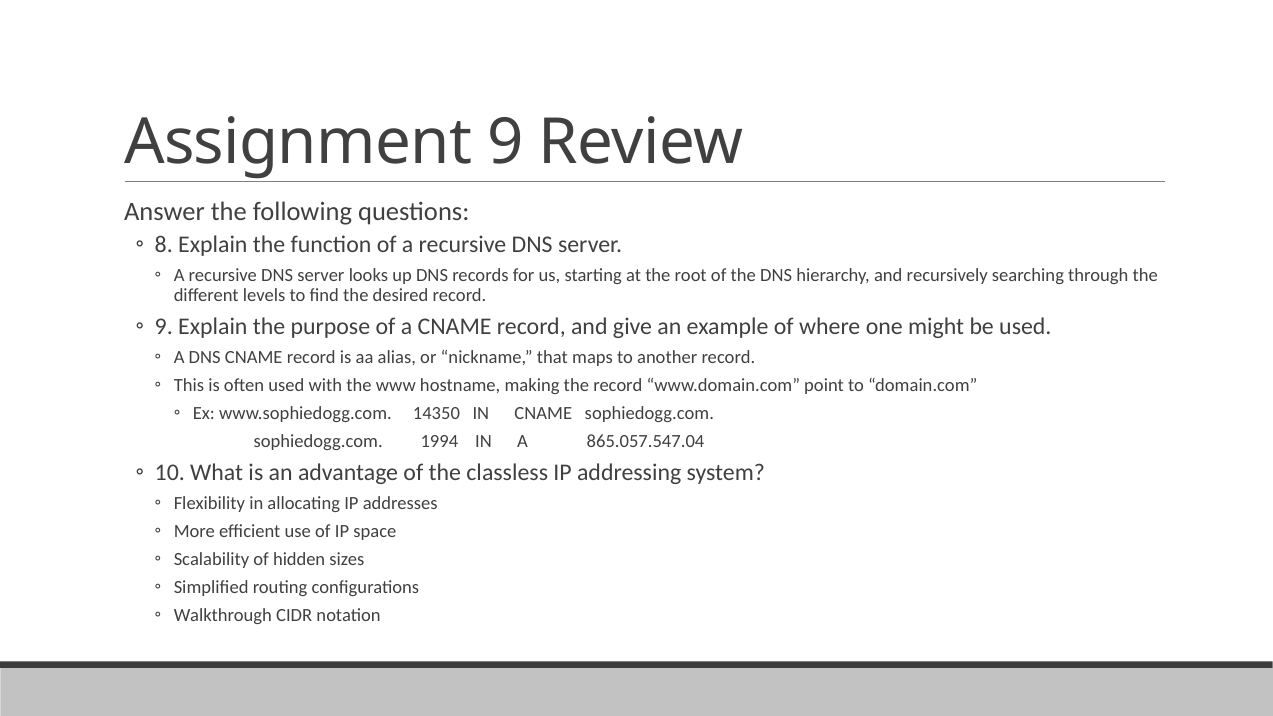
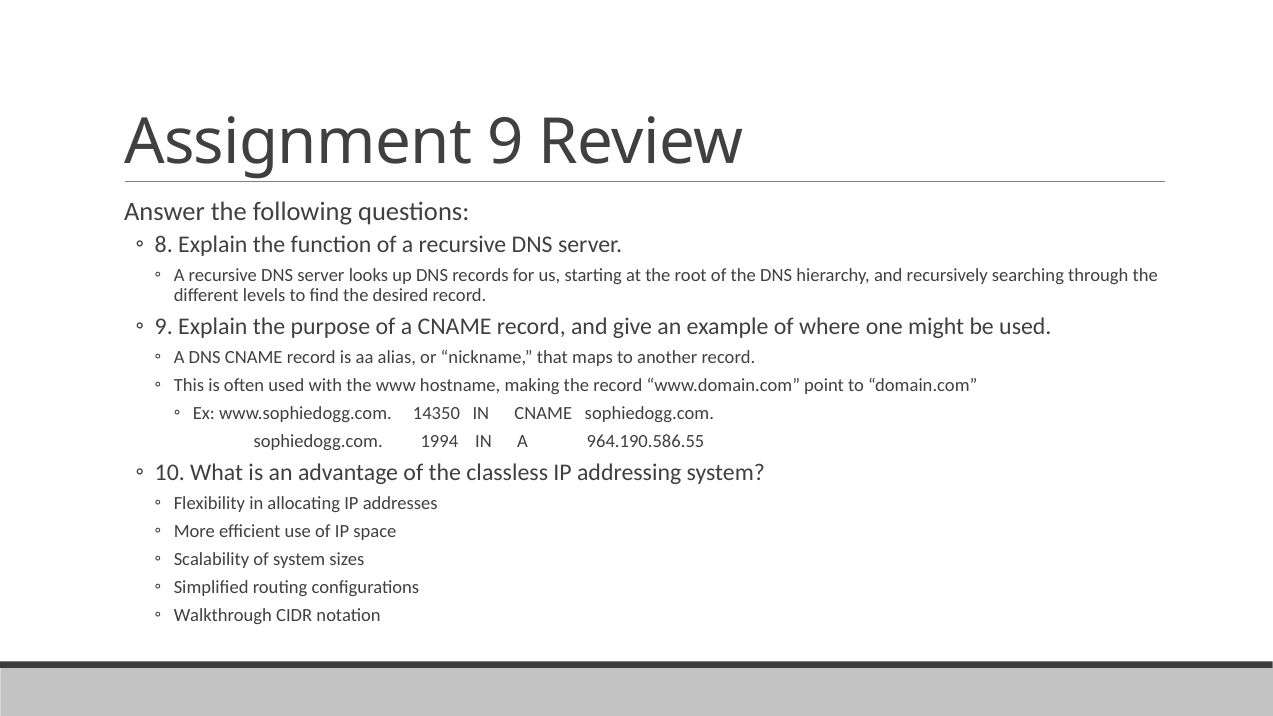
865.057.547.04: 865.057.547.04 -> 964.190.586.55 (646, 441)
of hidden: hidden -> system (299, 559)
